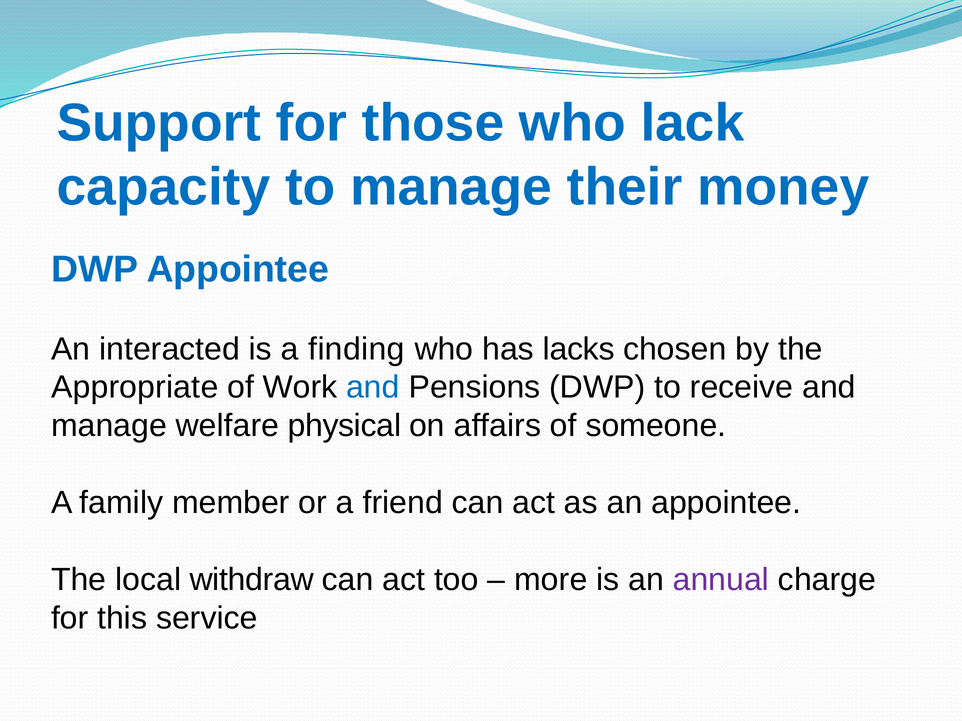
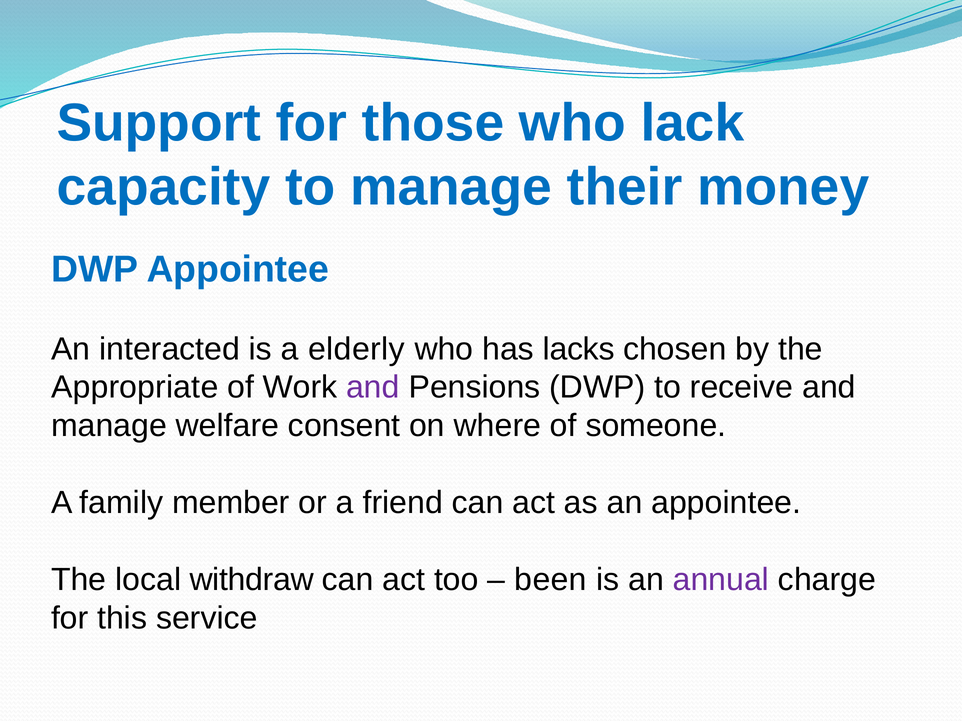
finding: finding -> elderly (357, 349)
and colour: blue -> purple (373, 388)
physical: physical -> consent (344, 426)
affairs: affairs -> where (497, 426)
more: more -> been (551, 580)
